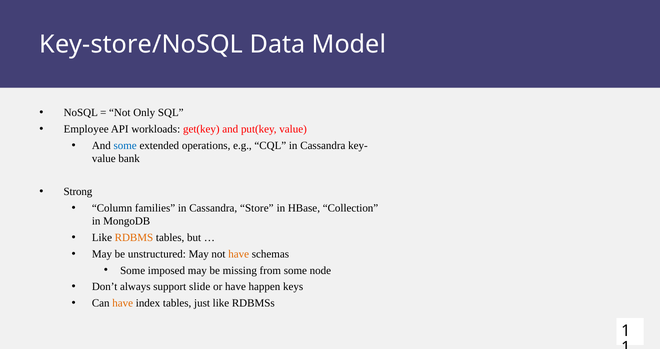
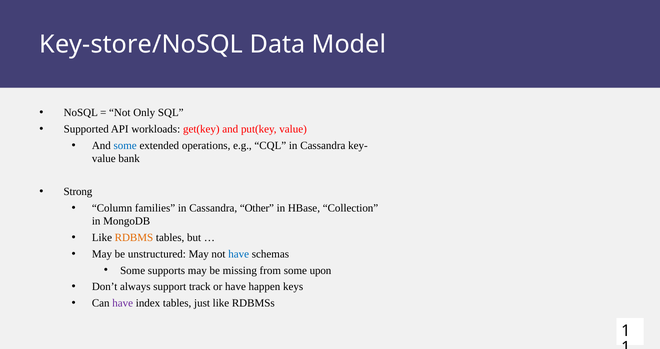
Employee: Employee -> Supported (86, 129)
Store: Store -> Other (257, 208)
have colour: orange -> blue (239, 254)
imposed: imposed -> supports (166, 270)
node: node -> upon (320, 270)
slide: slide -> track (200, 286)
have colour: orange -> purple (123, 303)
